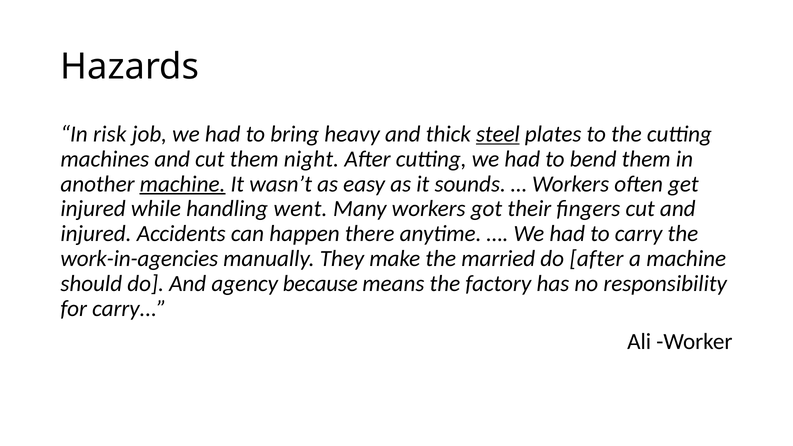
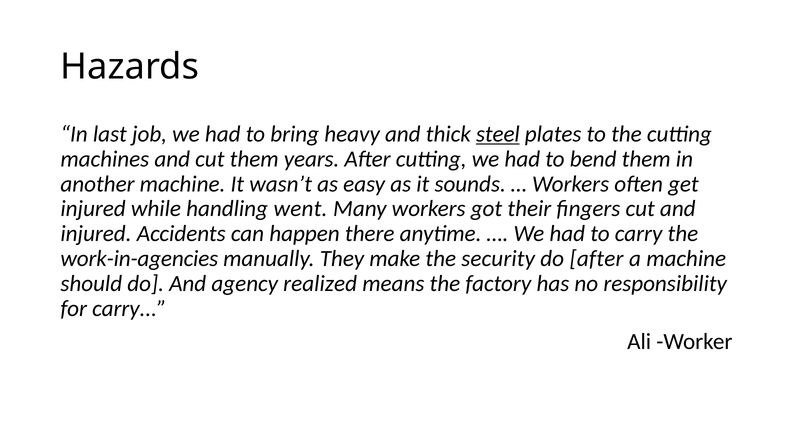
risk: risk -> last (110, 134)
night: night -> years (312, 159)
machine underline: present -> none (183, 184)
married: married -> security (498, 259)
because: because -> realized (320, 284)
